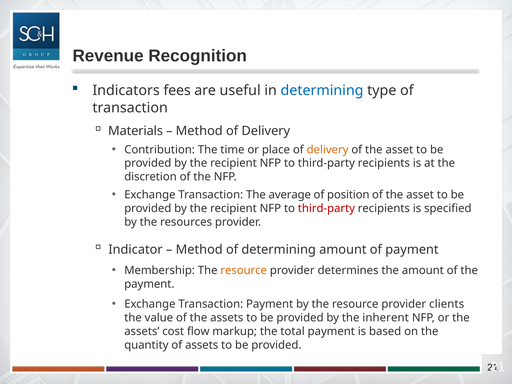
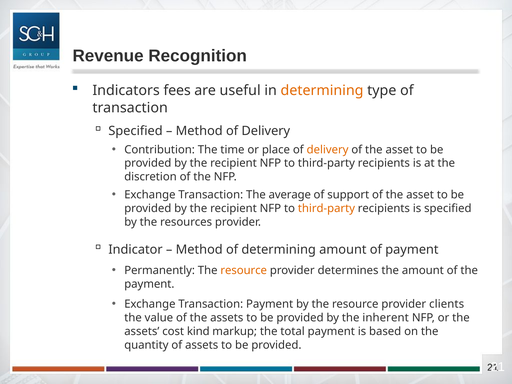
determining colour: blue -> orange (322, 91)
Materials: Materials -> Specified (136, 131)
position: position -> support (348, 195)
third-party colour: red -> orange (326, 208)
Membership: Membership -> Permanently (160, 270)
flow: flow -> kind (198, 331)
